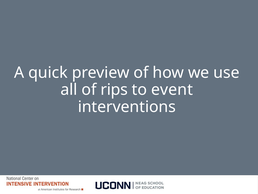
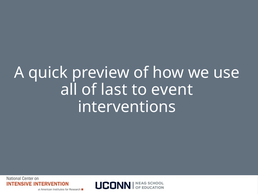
rips: rips -> last (114, 90)
